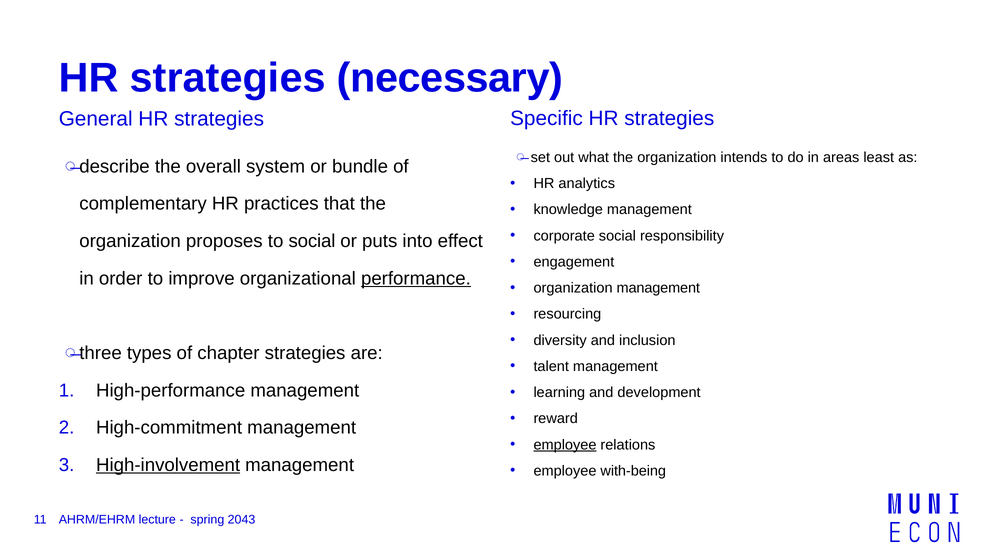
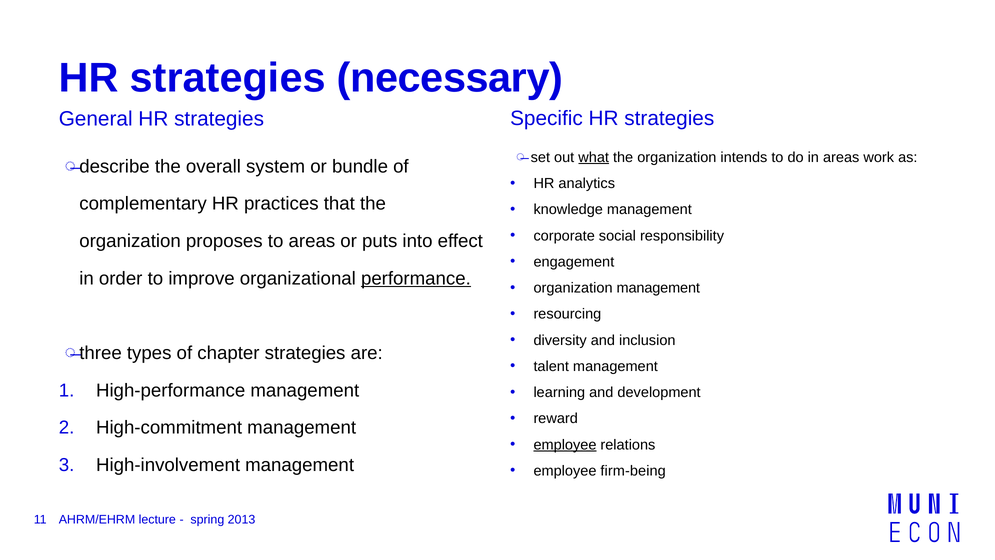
what underline: none -> present (594, 157)
least: least -> work (879, 157)
to social: social -> areas (312, 241)
High-involvement underline: present -> none (168, 465)
with-being: with-being -> firm-being (633, 471)
2043: 2043 -> 2013 (242, 519)
